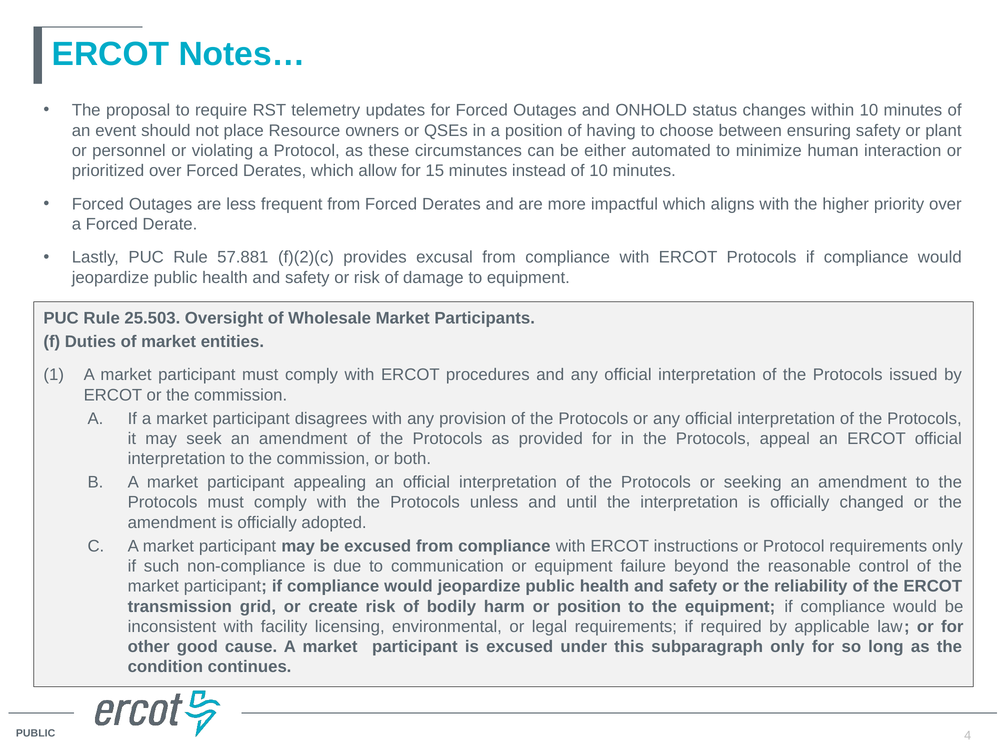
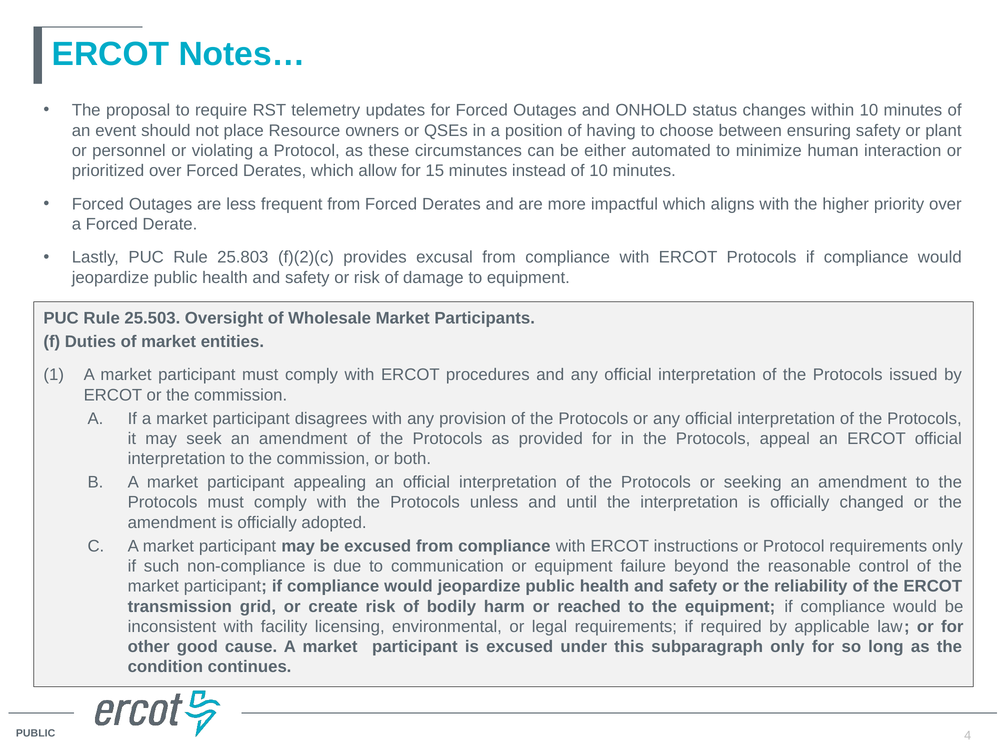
57.881: 57.881 -> 25.803 (243, 257)
or position: position -> reached (589, 607)
